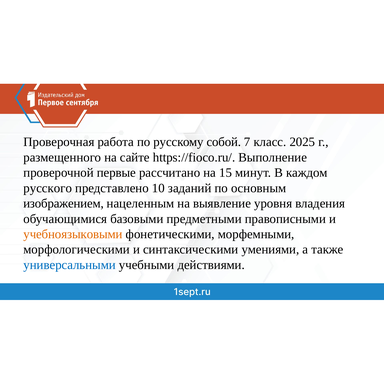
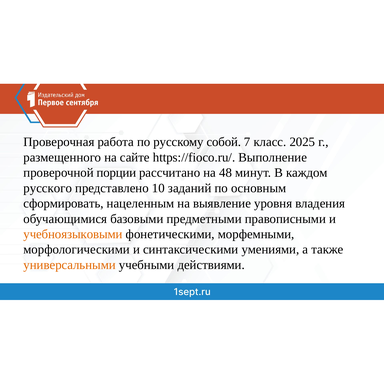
первые: первые -> порции (116, 173)
15: 15 -> 48 (226, 173)
изображением: изображением -> сформировать (63, 203)
универсальными colour: blue -> orange (70, 265)
